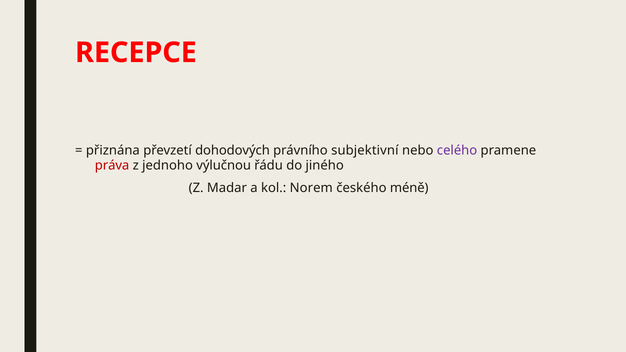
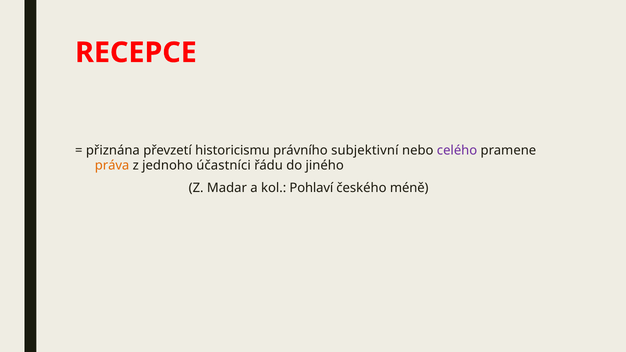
dohodových: dohodových -> historicismu (232, 151)
práva colour: red -> orange (112, 165)
výlučnou: výlučnou -> účastníci (224, 165)
Norem: Norem -> Pohlaví (311, 188)
